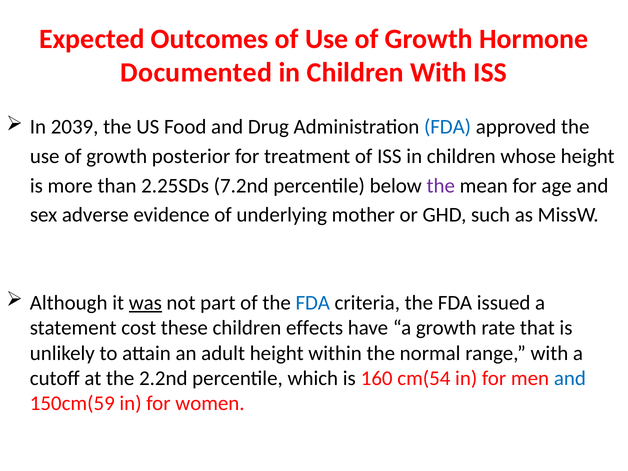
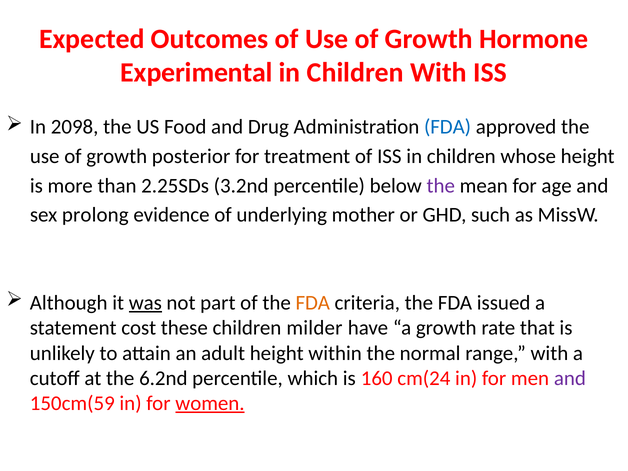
Documented: Documented -> Experimental (197, 73)
2039: 2039 -> 2098 (75, 127)
7.2nd: 7.2nd -> 3.2nd (241, 186)
adverse: adverse -> prolong (95, 215)
FDA colour: blue -> orange (313, 303)
effects: effects -> milder (314, 328)
2.2nd: 2.2nd -> 6.2nd (163, 378)
cm(54: cm(54 -> cm(24 (424, 378)
and colour: blue -> purple (570, 378)
women underline: none -> present (210, 403)
